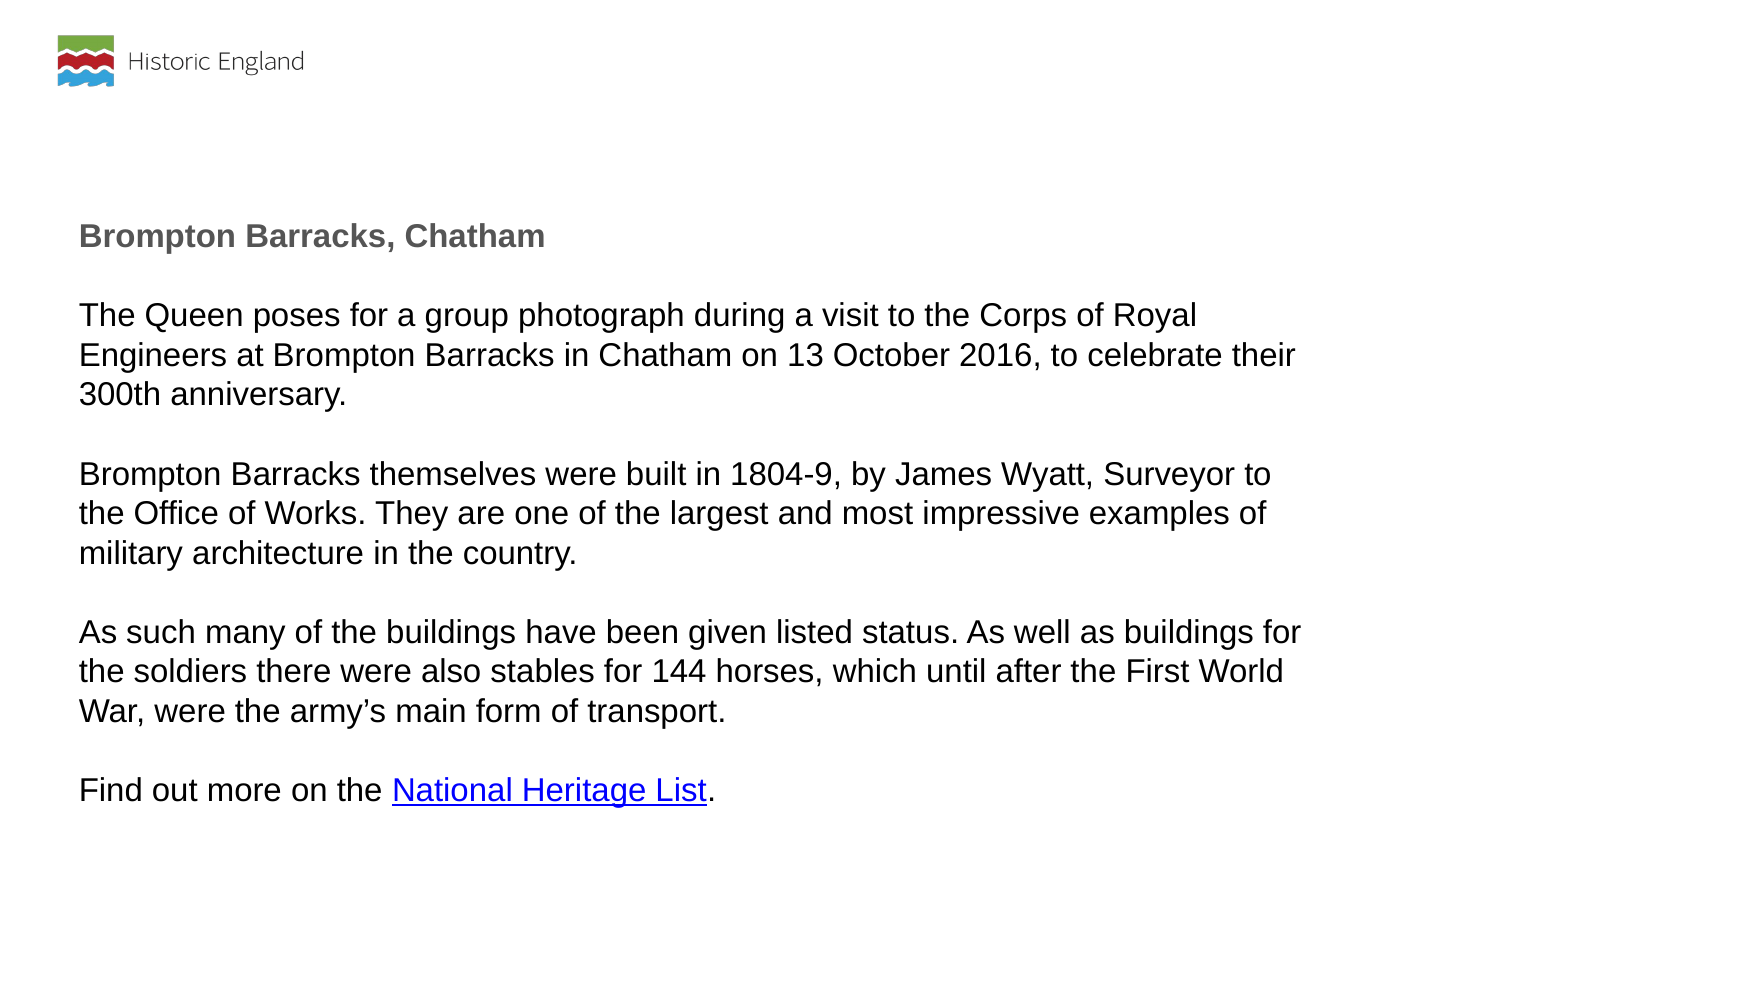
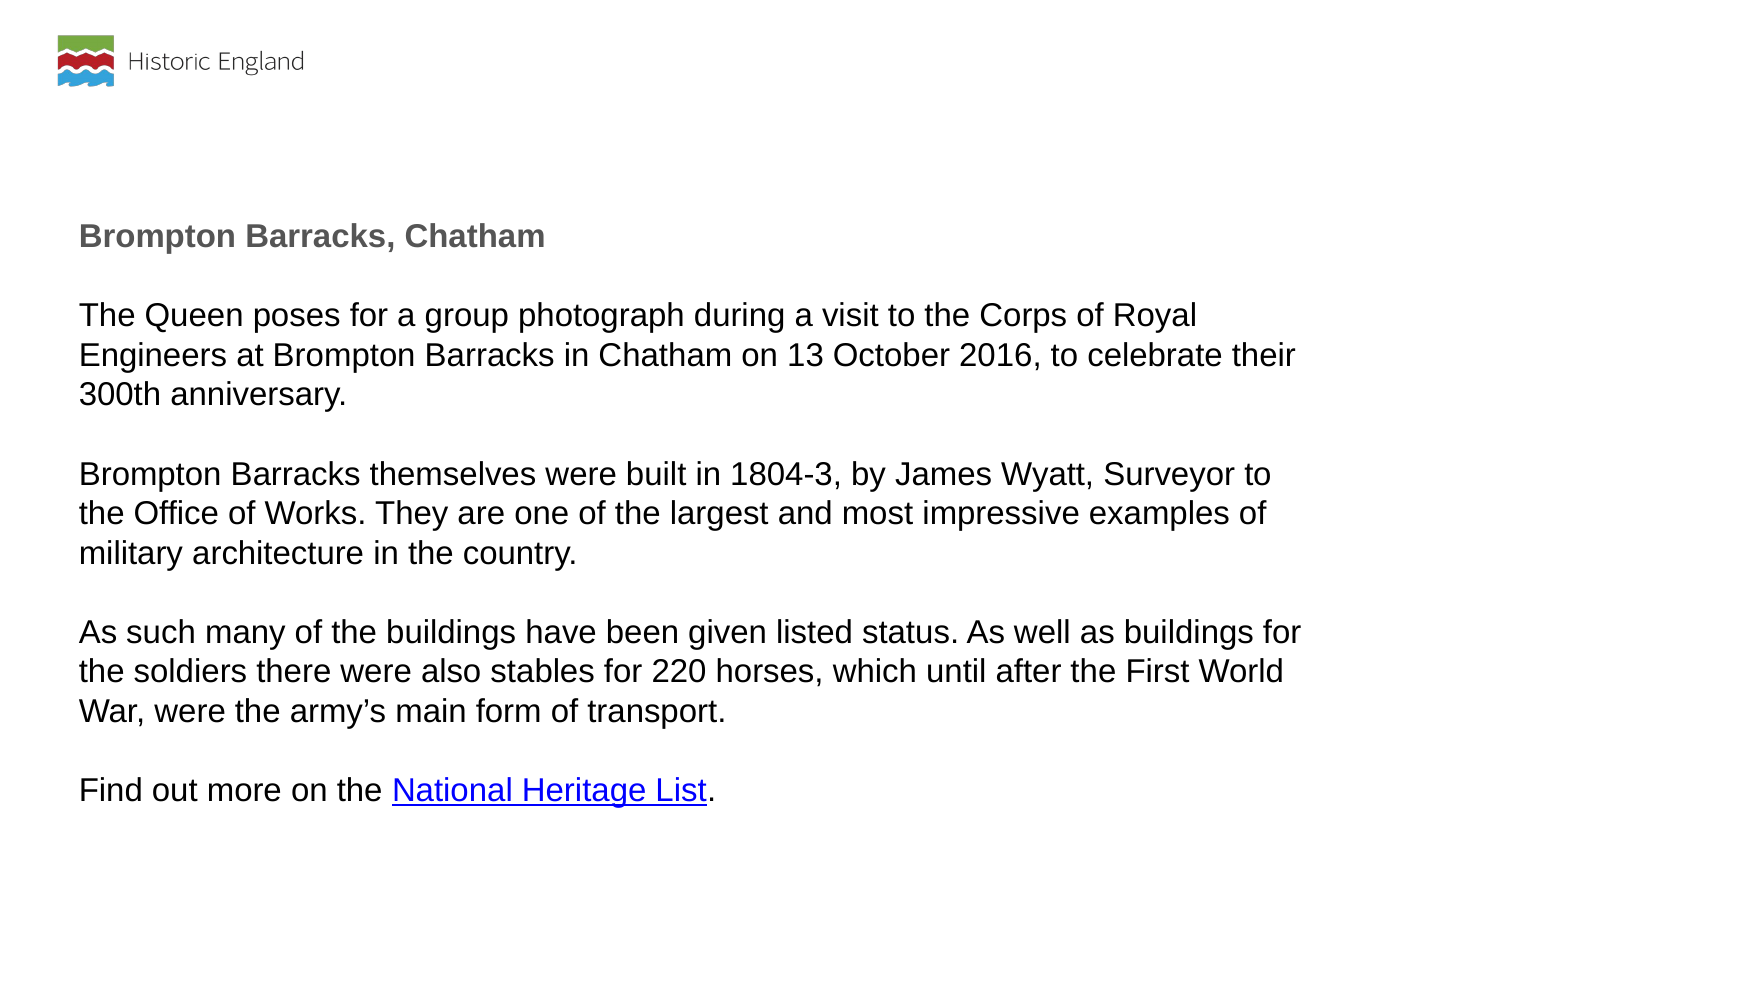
1804-9: 1804-9 -> 1804-3 (786, 474)
144: 144 -> 220 (679, 672)
